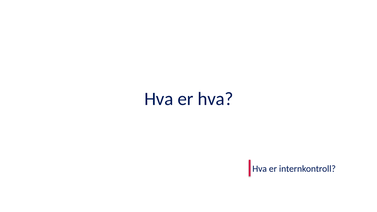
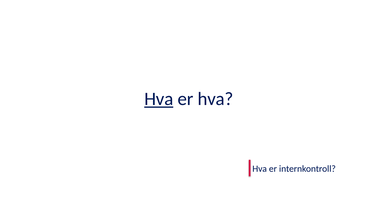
Hva underline: none -> present (159, 99)
